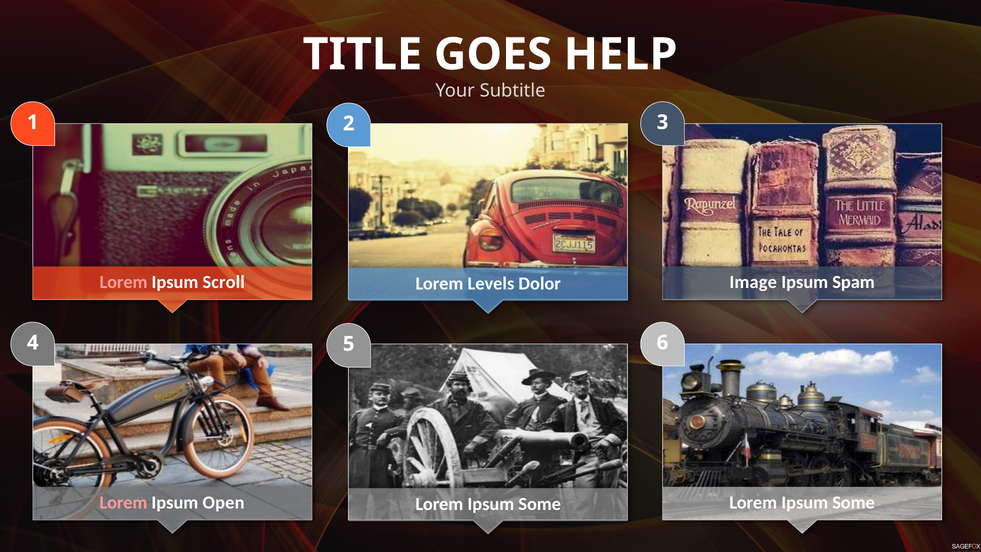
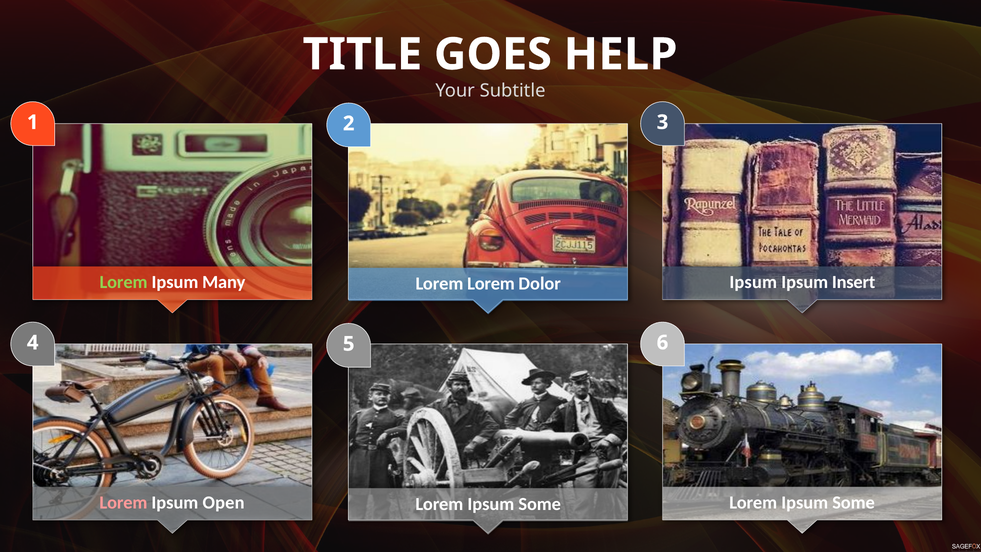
Lorem colour: pink -> light green (124, 282)
Scroll: Scroll -> Many (224, 282)
Image: Image -> Ipsum (753, 282)
Spam: Spam -> Insert (854, 282)
Lorem Levels: Levels -> Lorem (491, 284)
